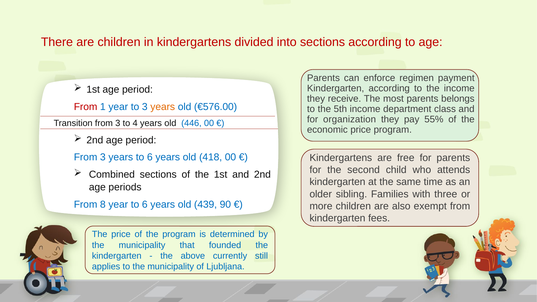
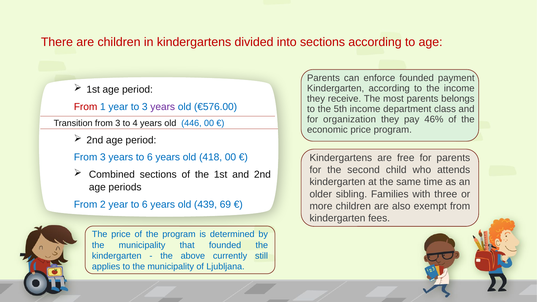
enforce regimen: regimen -> founded (417, 78)
years colour: orange -> purple (163, 107)
55%: 55% -> 46% (434, 119)
8: 8 -> 2 (103, 205)
90: 90 -> 69 (225, 205)
